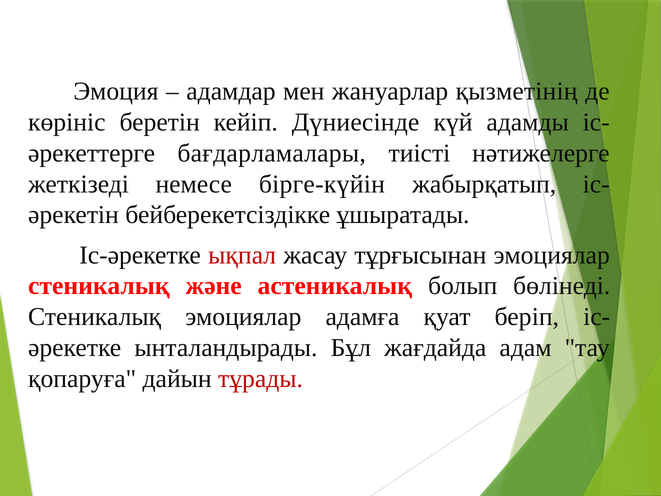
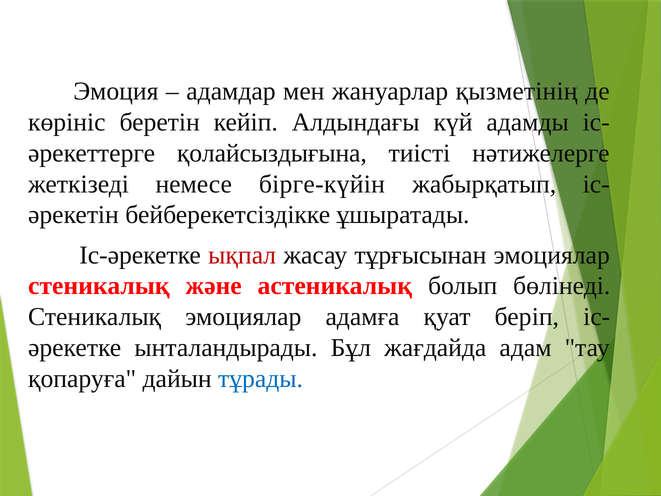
Дүниесінде: Дүниесінде -> Алдындағы (356, 122)
бағдарламалары: бағдарламалары -> қолайсыздығына (272, 153)
тұрады colour: red -> blue (261, 378)
